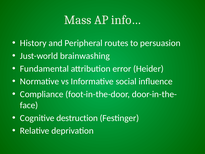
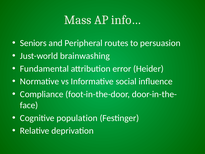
History: History -> Seniors (33, 43)
destruction: destruction -> population (77, 118)
